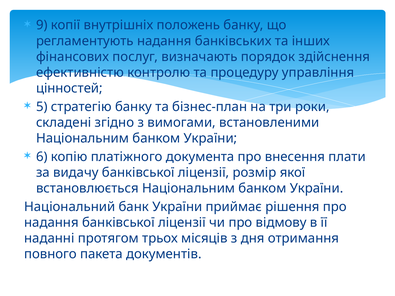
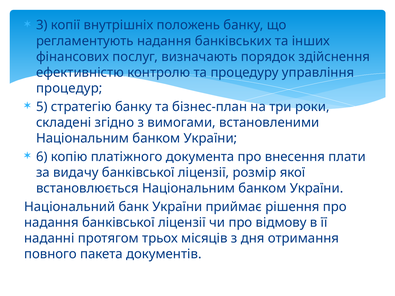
9: 9 -> 3 (42, 25)
цінностей: цінностей -> процедур (69, 88)
